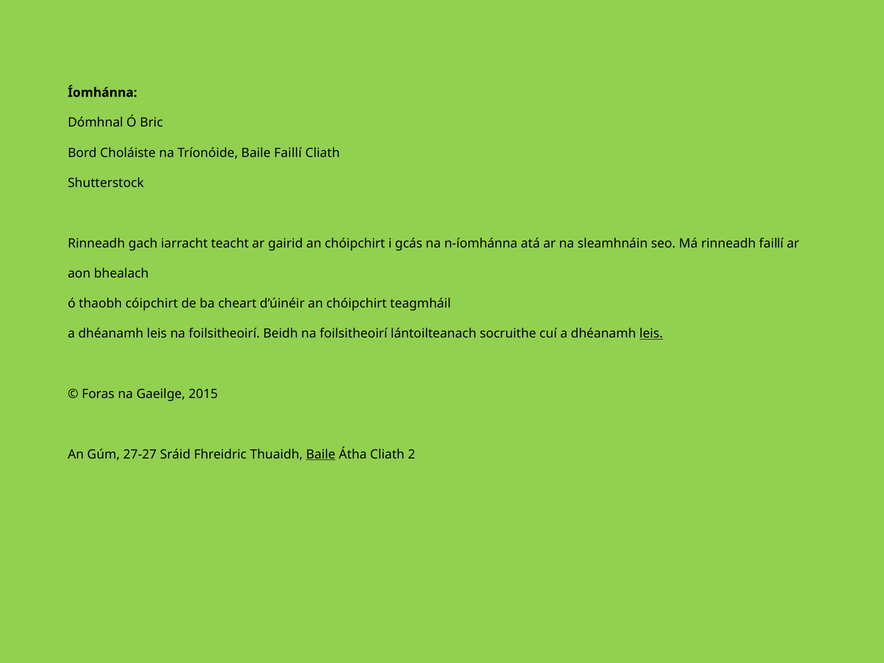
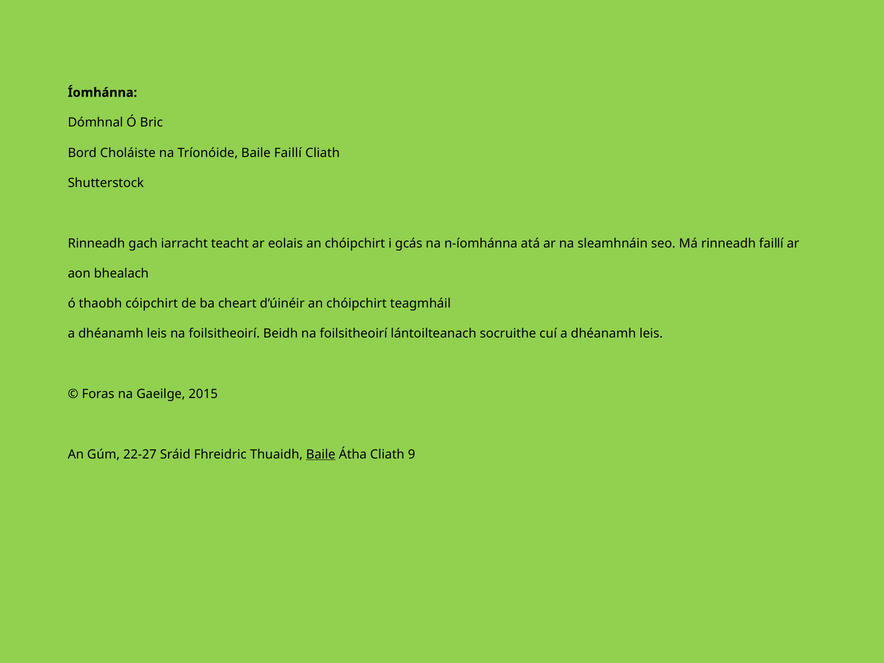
gairid: gairid -> eolais (285, 243)
leis underline: present -> none (651, 334)
27-27: 27-27 -> 22-27 (140, 454)
2: 2 -> 9 (412, 454)
